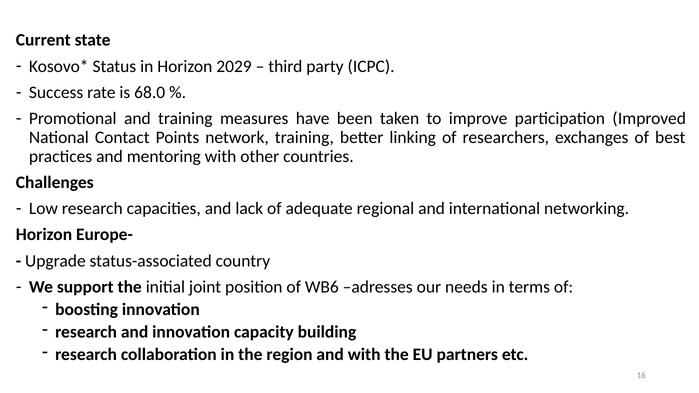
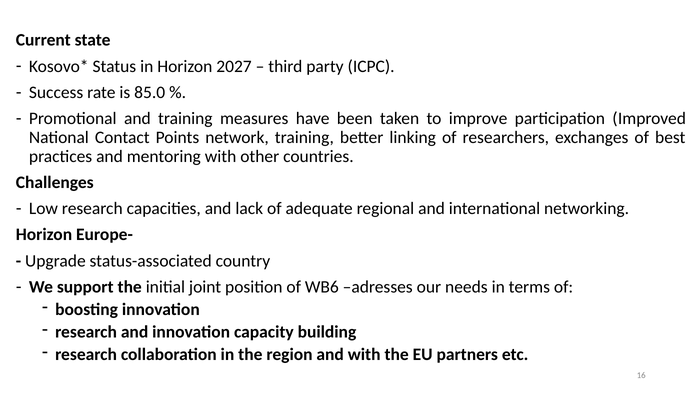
2029: 2029 -> 2027 (234, 66)
68.0: 68.0 -> 85.0 (150, 92)
